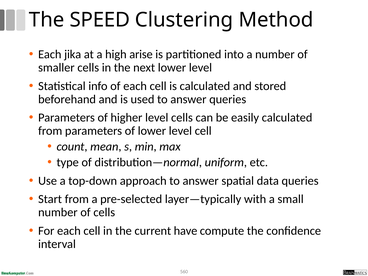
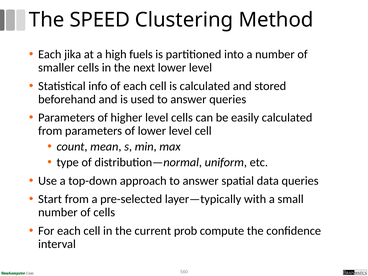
arise: arise -> fuels (141, 54)
have: have -> prob (186, 231)
